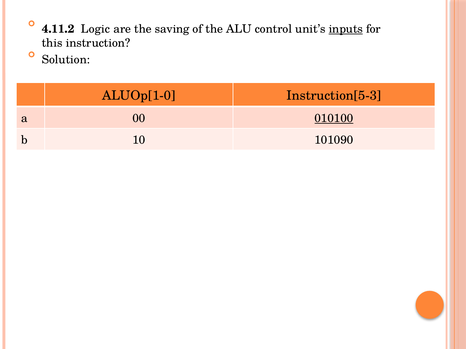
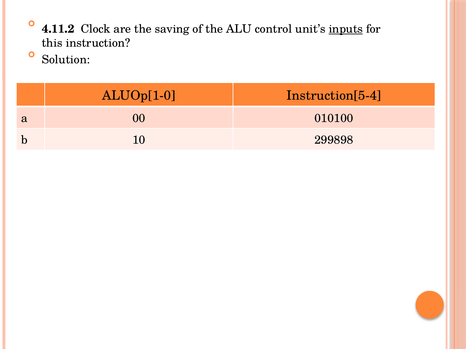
Logic: Logic -> Clock (96, 29)
Instruction[5-3: Instruction[5-3 -> Instruction[5-4 (334, 96)
010100 underline: present -> none (334, 118)
101090: 101090 -> 299898 (334, 140)
